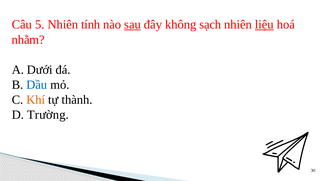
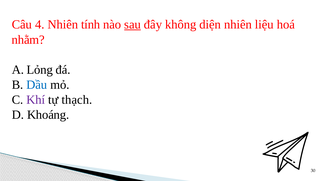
5: 5 -> 4 (40, 25)
sạch: sạch -> diện (210, 25)
liệu underline: present -> none (264, 25)
Dưới: Dưới -> Lỏng (40, 70)
Khí colour: orange -> purple (36, 100)
thành: thành -> thạch (77, 100)
Trường: Trường -> Khoáng (48, 115)
